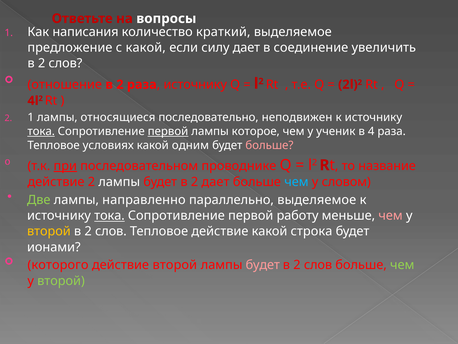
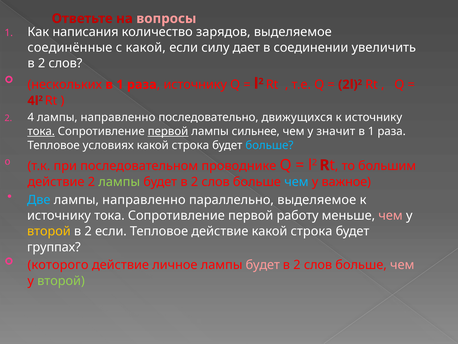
вопросы colour: white -> pink (166, 19)
краткий: краткий -> зарядов (223, 32)
предложение: предложение -> соединённые (70, 48)
соединение: соединение -> соединении (311, 48)
отношение: отношение -> нескольких (65, 84)
2: 2 -> 1 (120, 84)
2 1: 1 -> 4 (31, 117)
относящиеся: относящиеся -> направленно (118, 117)
неподвижен: неподвижен -> движущихся (297, 117)
которое: которое -> сильнее (256, 131)
ученик: ученик -> значит (336, 131)
4: 4 -> 1 (371, 131)
одним: одним -> строка (190, 145)
больше colour: pink -> light blue (269, 145)
при underline: present -> none (65, 166)
название: название -> большим (387, 166)
лампы colour: white -> light green (119, 182)
дает: дает -> слов (216, 182)
словом: словом -> важное (346, 182)
Две colour: light green -> light blue (39, 200)
тока underline: present -> none (109, 215)
слов: слов -> если (111, 231)
ионами: ионами -> группах (54, 247)
действие второй: второй -> личное (175, 265)
чем colour: light green -> pink (402, 265)
